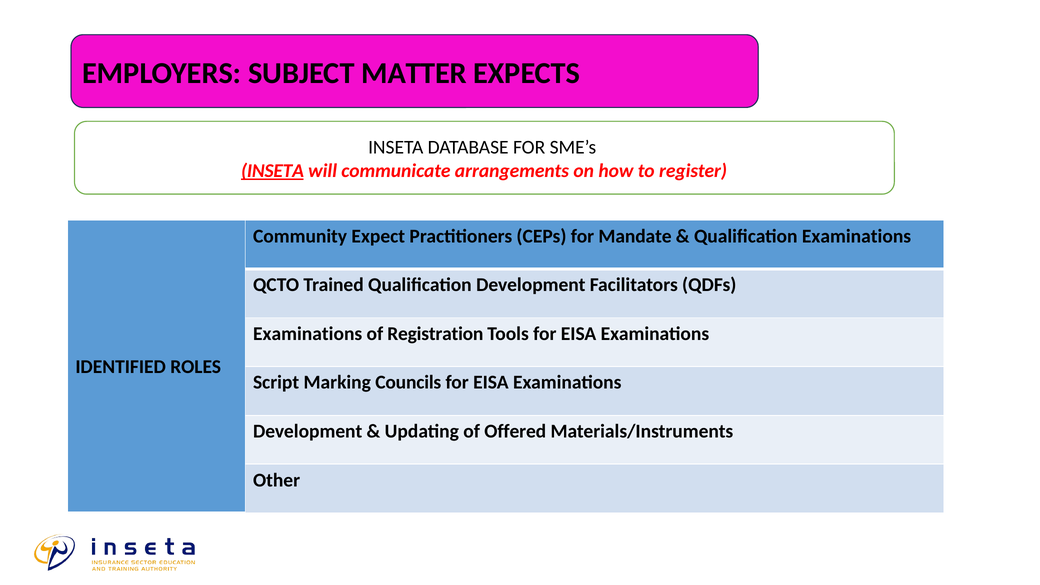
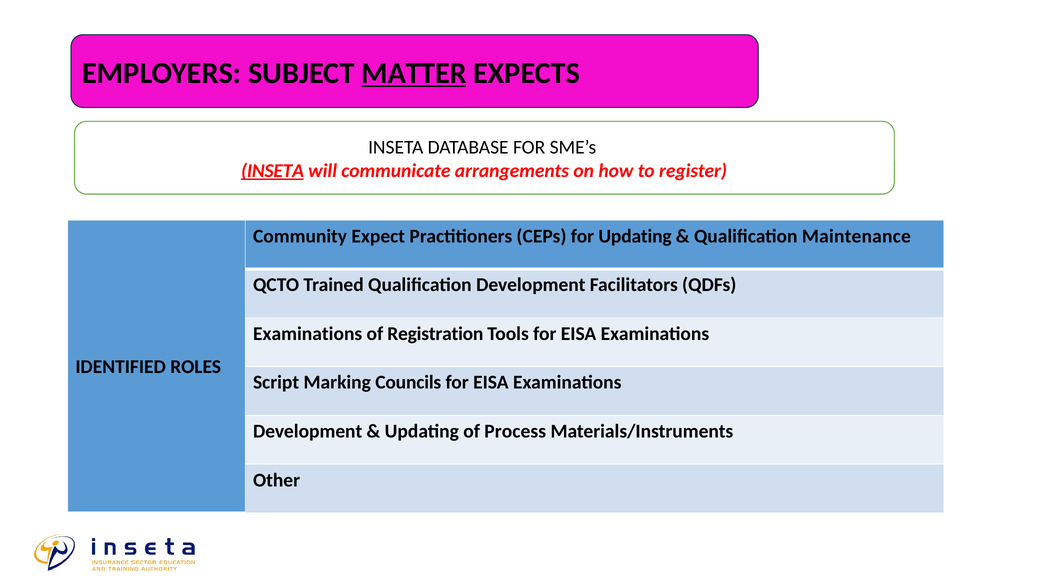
MATTER underline: none -> present (414, 73)
for Mandate: Mandate -> Updating (635, 236)
Qualification Examinations: Examinations -> Maintenance (856, 236)
Offered: Offered -> Process (515, 431)
